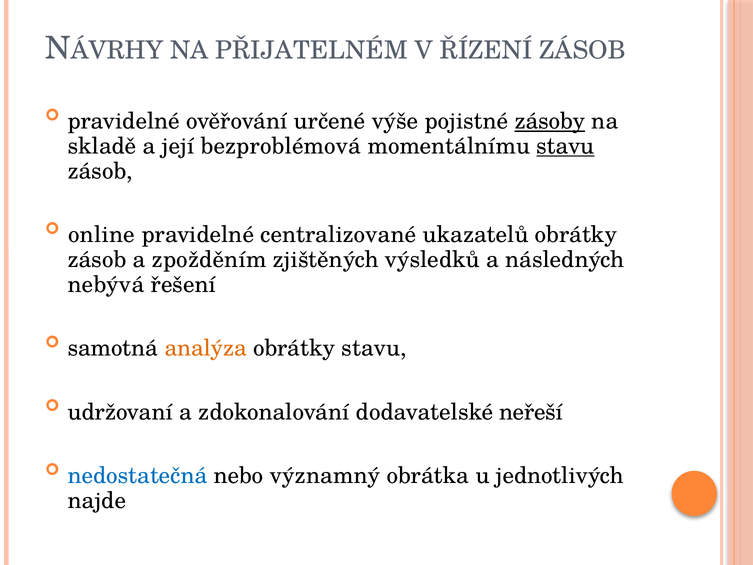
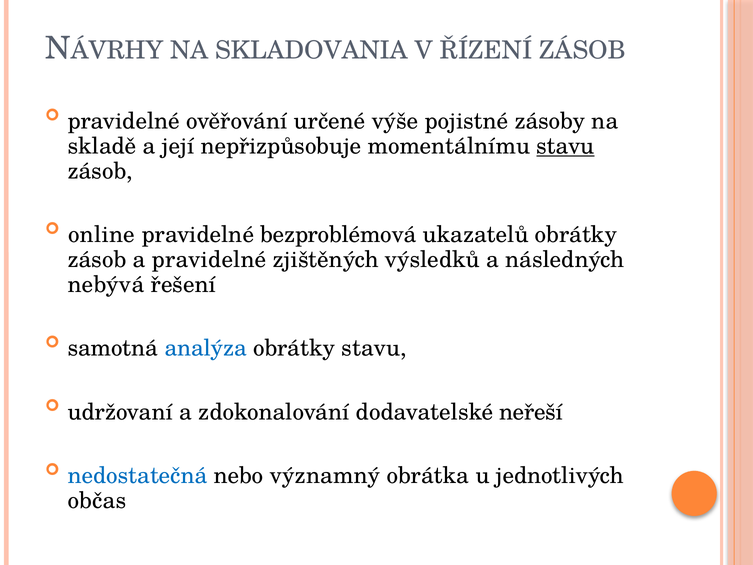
PŘIJATELNÉM: PŘIJATELNÉM -> SKLADOVANIA (312, 51)
zásoby underline: present -> none (550, 121)
bezproblémová: bezproblémová -> nepřizpůsobuje (281, 146)
centralizované: centralizované -> bezproblémová (338, 235)
a zpožděním: zpožděním -> pravidelné (209, 259)
analýza colour: orange -> blue (206, 348)
najde: najde -> občas (97, 500)
